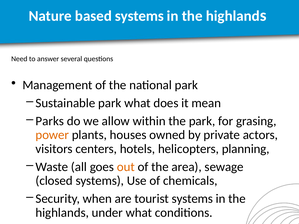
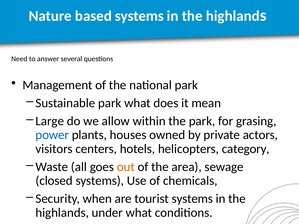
Parks: Parks -> Large (50, 121)
power colour: orange -> blue (52, 135)
planning: planning -> category (246, 149)
